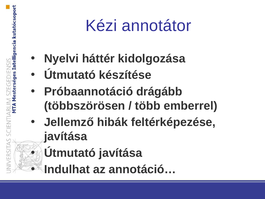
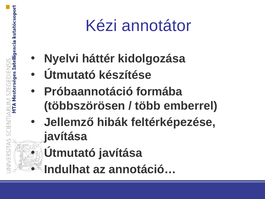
drágább: drágább -> formába (159, 91)
